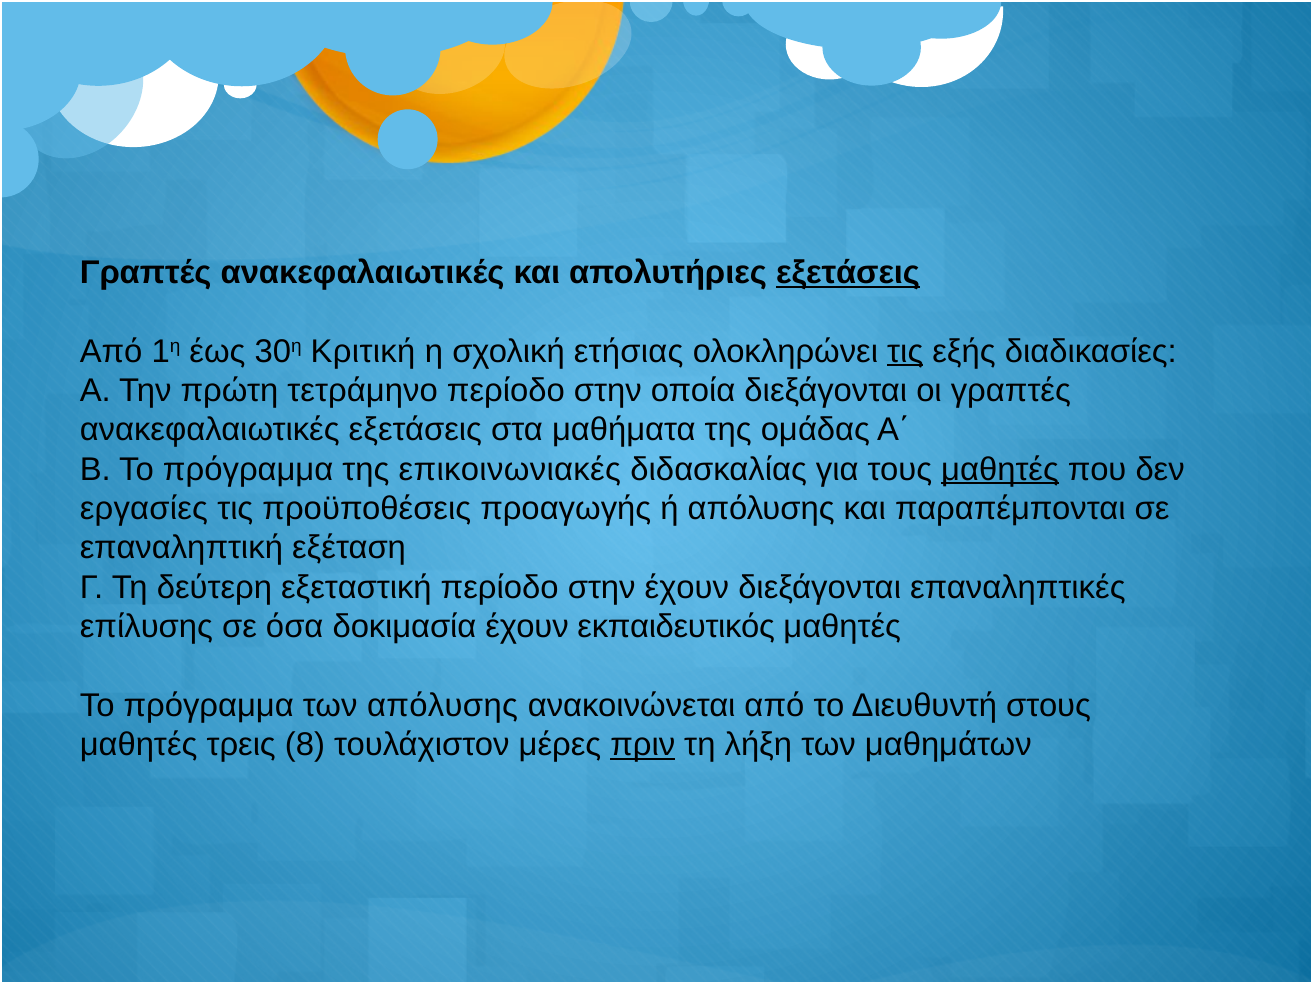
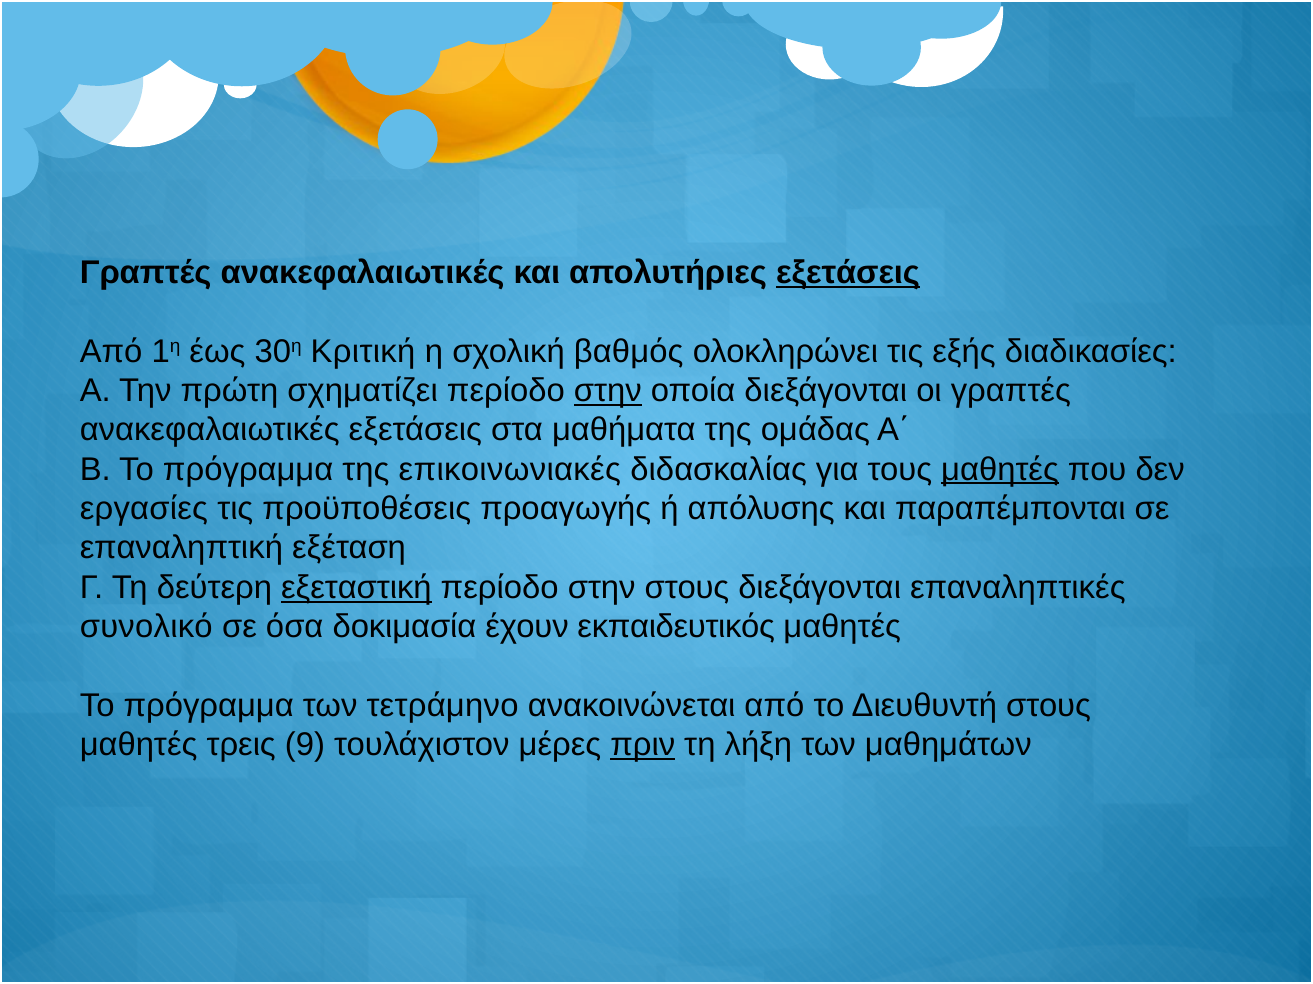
ετήσιας: ετήσιας -> βαθμός (629, 352)
τις underline: present -> none (905, 352)
τετράμηνο: τετράμηνο -> σχηματίζει (363, 391)
στην underline: none -> present (608, 391)
εξεταστική underline: none -> present (356, 588)
στην έχουν: έχουν -> στους (687, 588)
επίλυσης: επίλυσης -> συνολικό (146, 627)
των απόλυσης: απόλυσης -> τετράμηνο (443, 706)
8: 8 -> 9 (305, 745)
